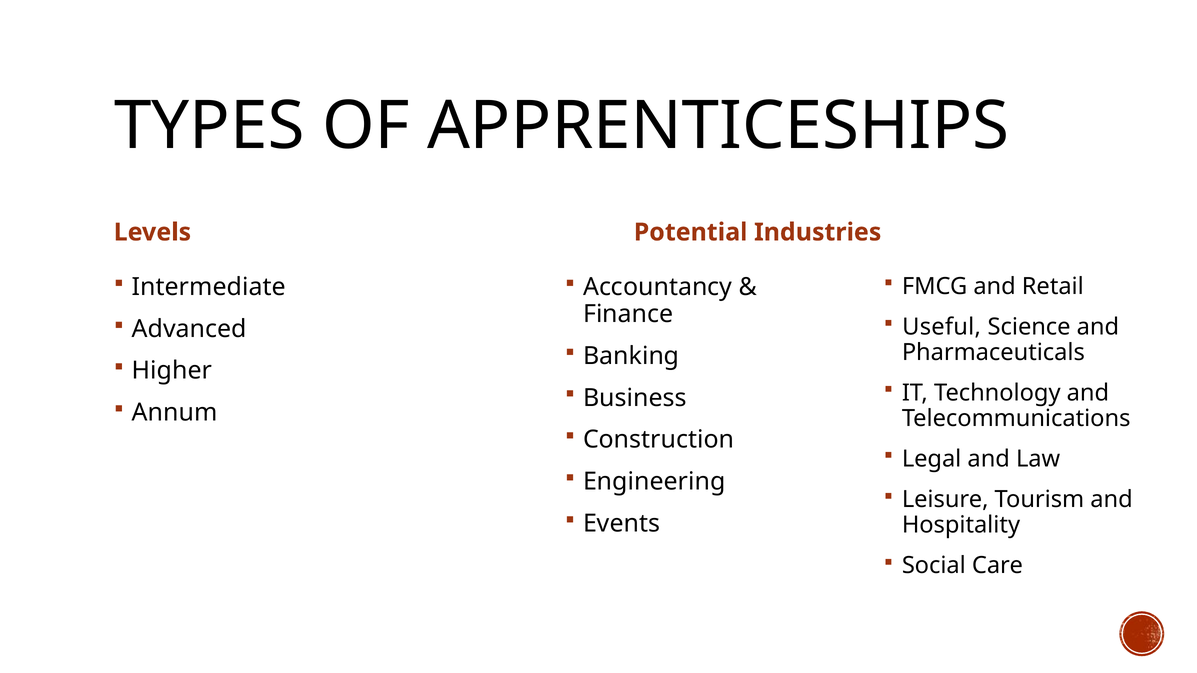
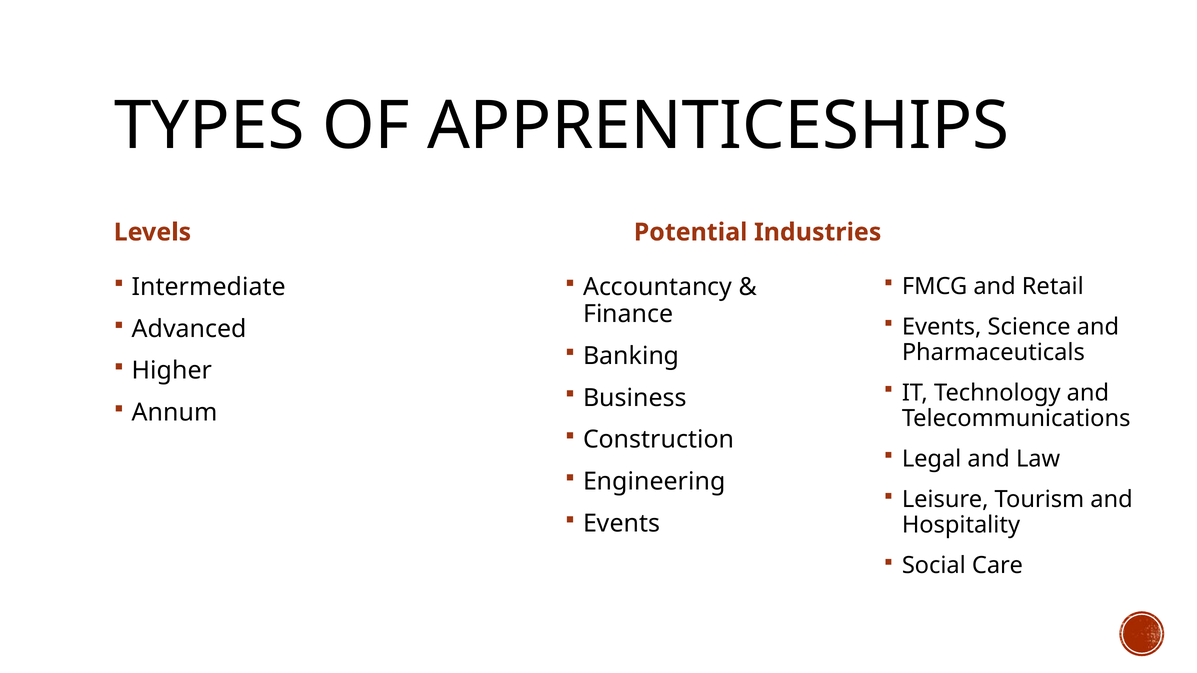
Useful: Useful -> Events (942, 327)
